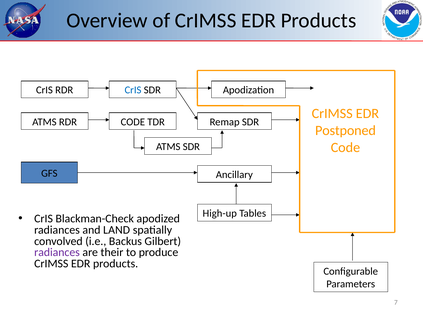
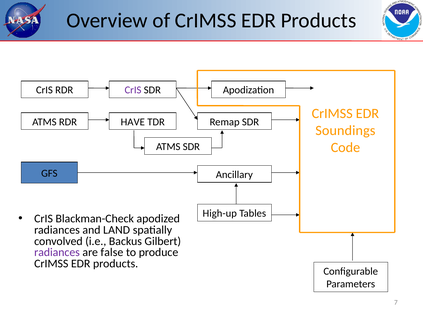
CrIS colour: blue -> purple (133, 90)
RDR CODE: CODE -> HAVE (133, 122)
Postponed: Postponed -> Soundings (345, 131)
their: their -> false (112, 253)
